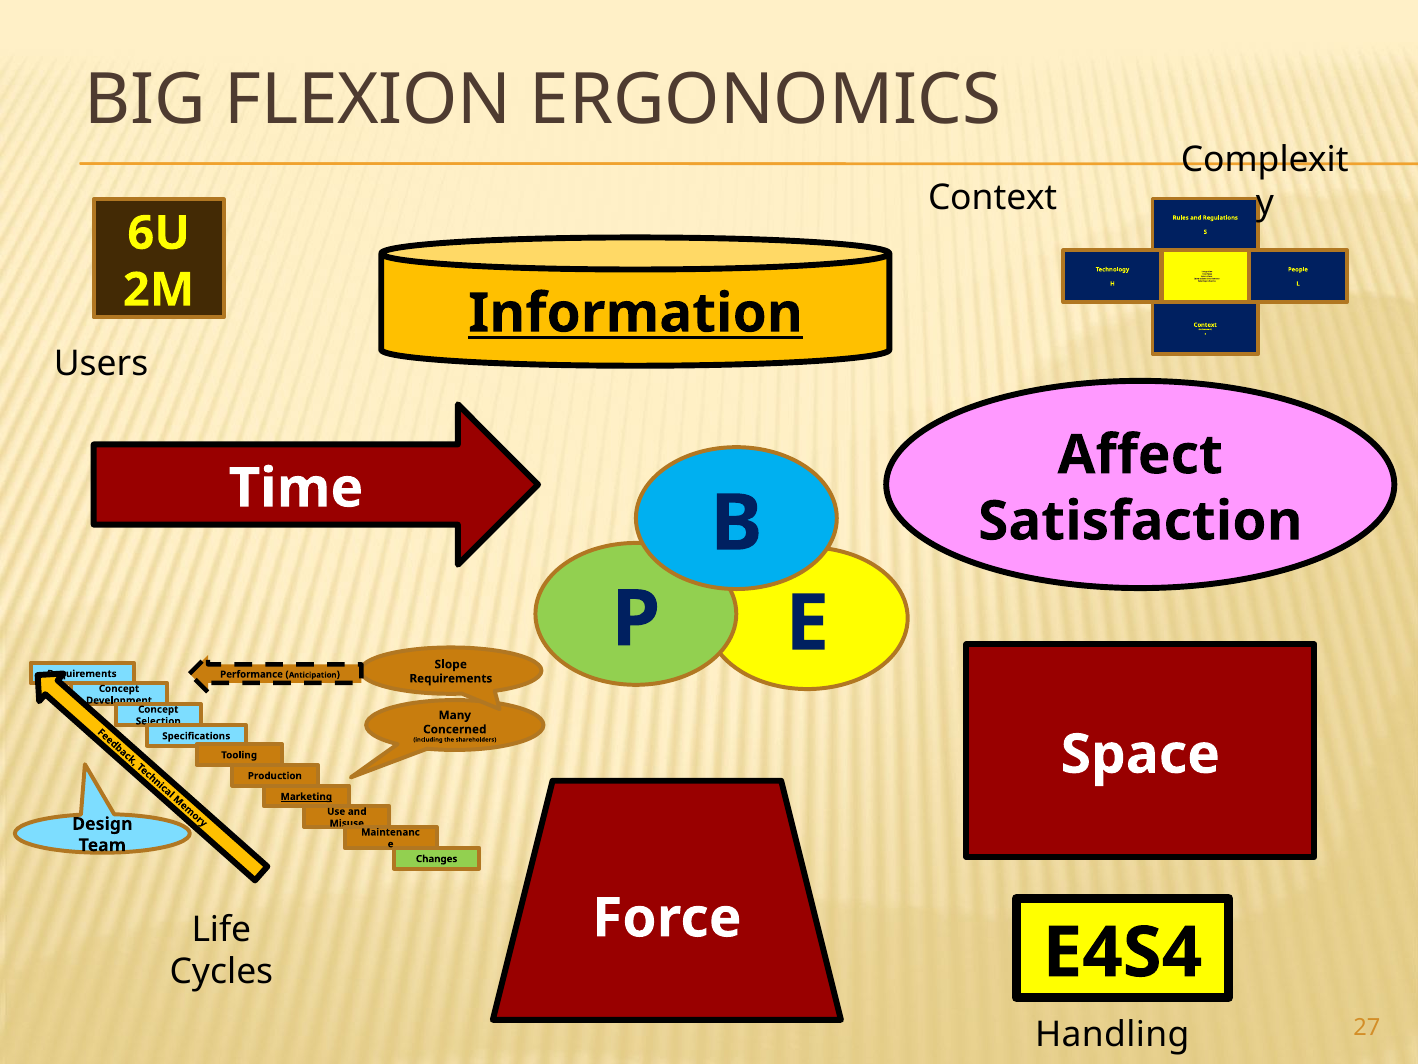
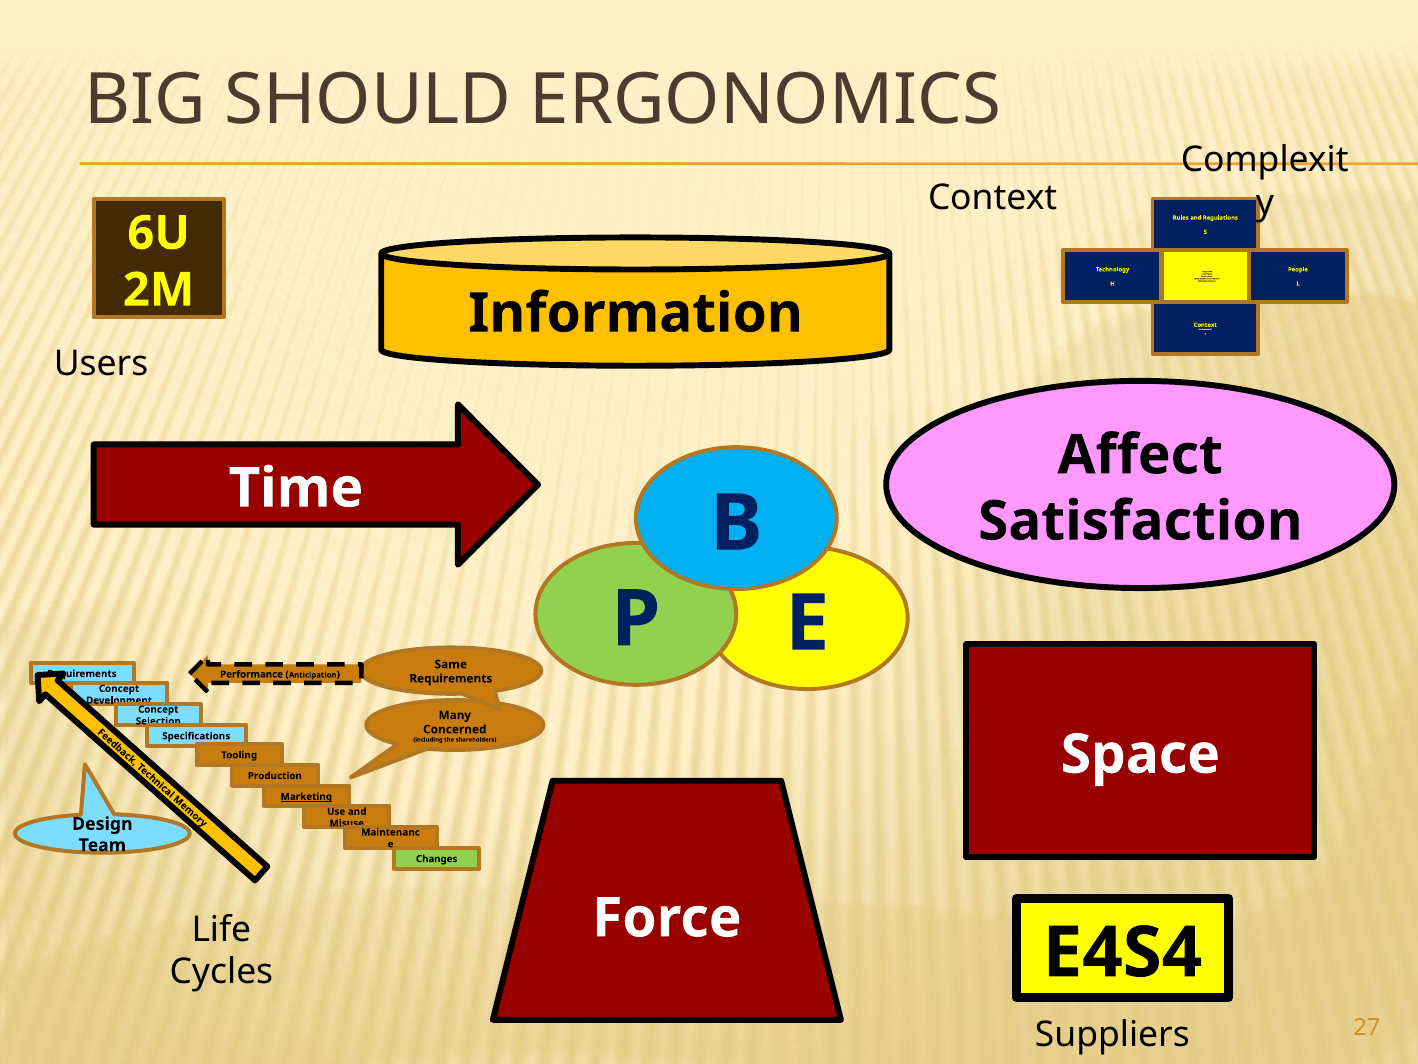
FLEXION: FLEXION -> SHOULD (368, 100)
Information underline: present -> none (635, 313)
Slope: Slope -> Same (451, 664)
Handling: Handling -> Suppliers (1112, 1034)
